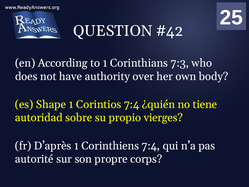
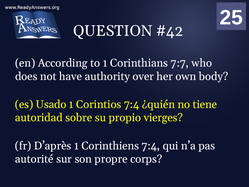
7:3: 7:3 -> 7:7 (180, 63)
Shape: Shape -> Usado (51, 104)
